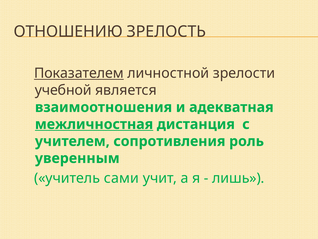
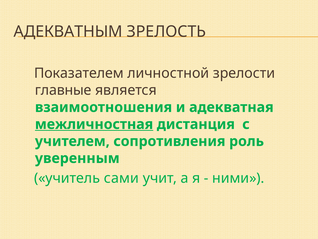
ОТНОШЕНИЮ: ОТНОШЕНИЮ -> АДЕКВАТНЫМ (68, 32)
Показателем underline: present -> none (79, 73)
учебной: учебной -> главные (63, 90)
лишь: лишь -> ними (238, 178)
